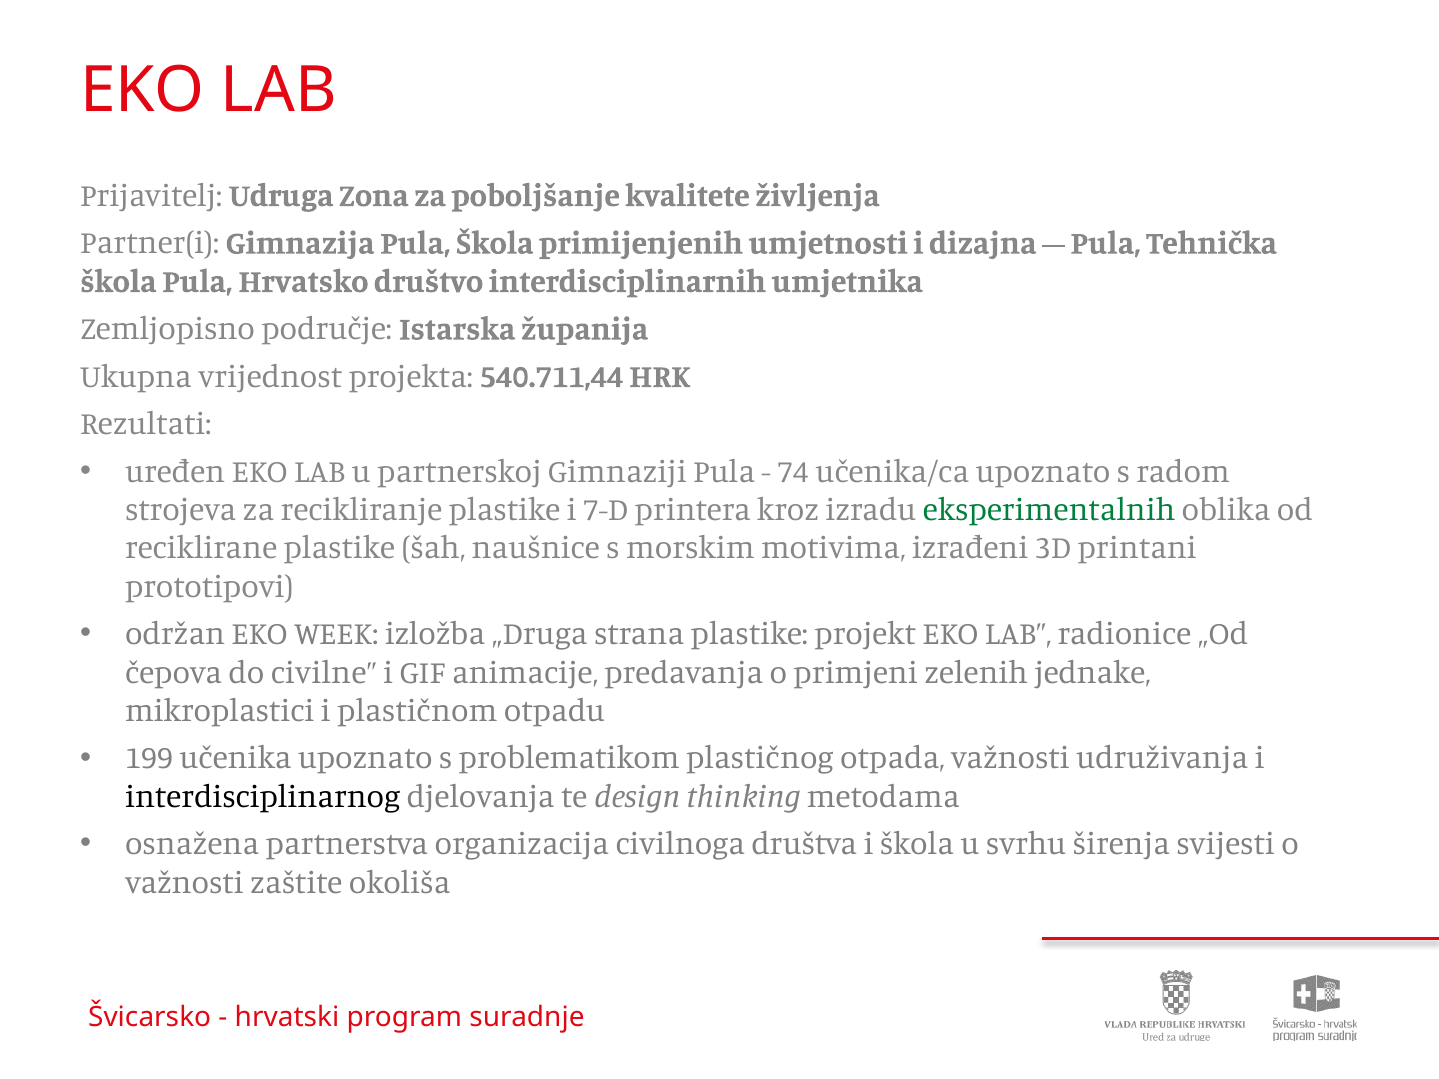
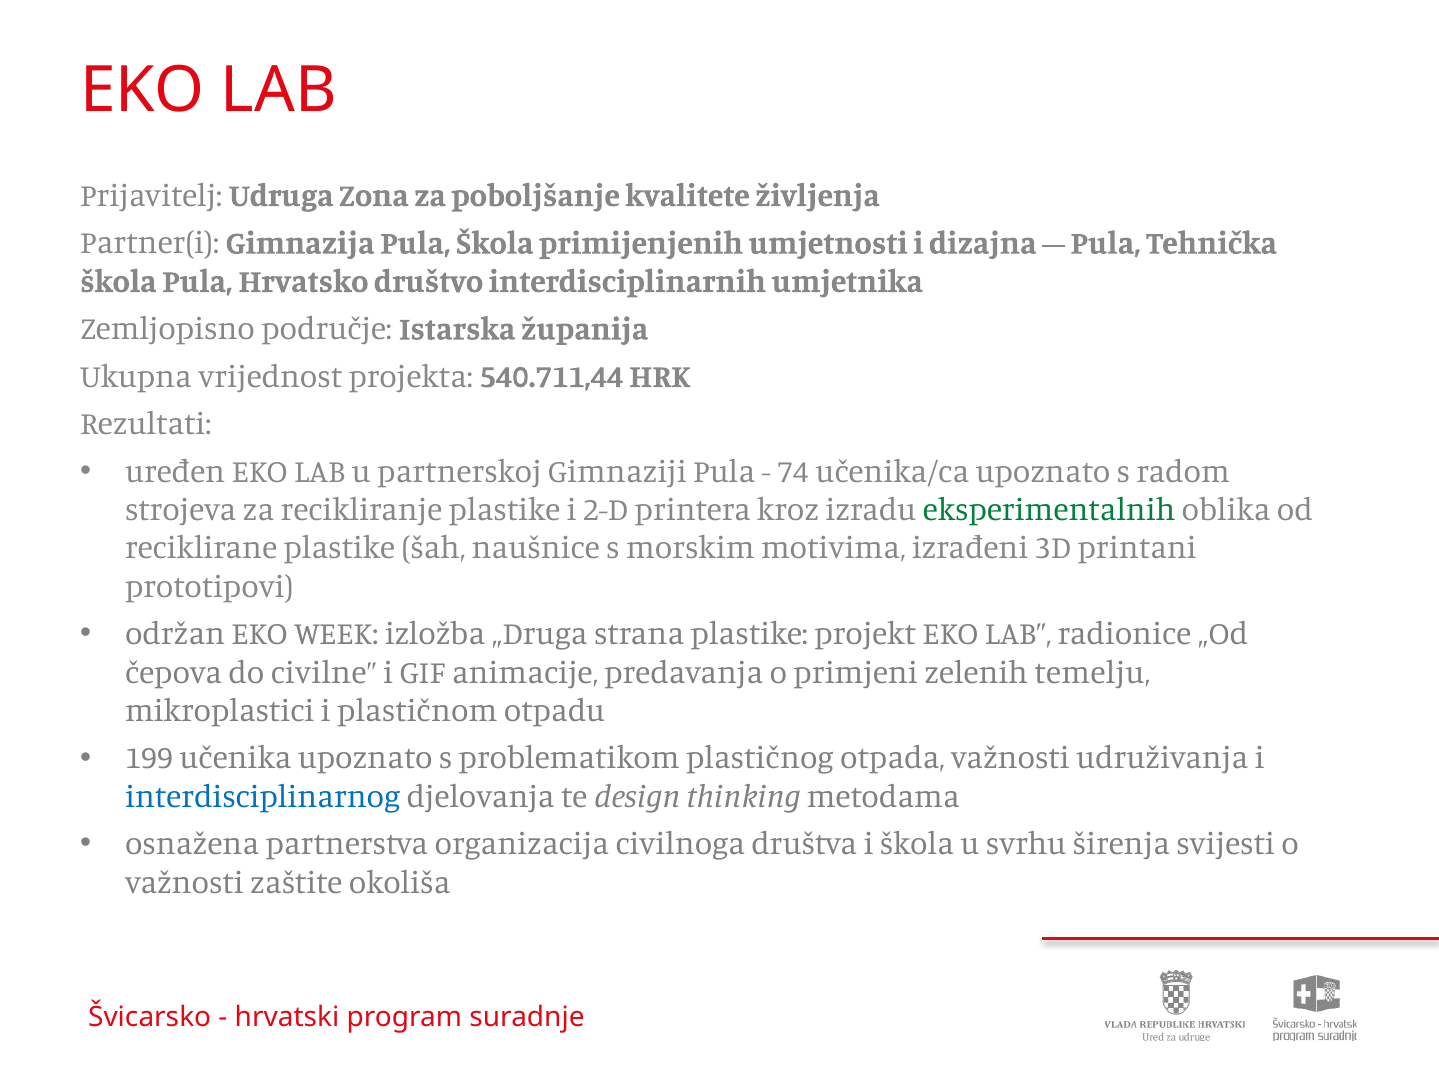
7-D: 7-D -> 2-D (606, 510)
jednake: jednake -> temelju (1092, 673)
interdisciplinarnog colour: black -> blue (263, 797)
